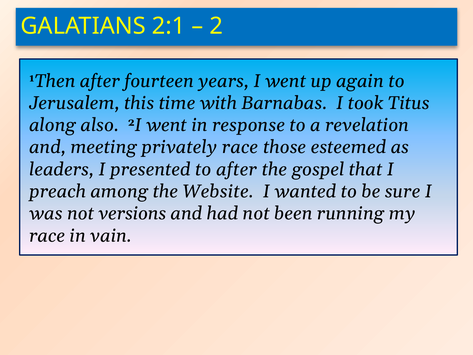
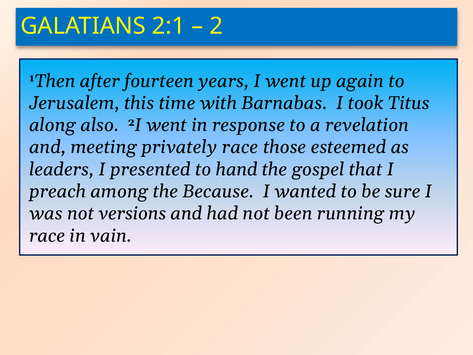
to after: after -> hand (237, 169)
Website: Website -> Because (218, 191)
